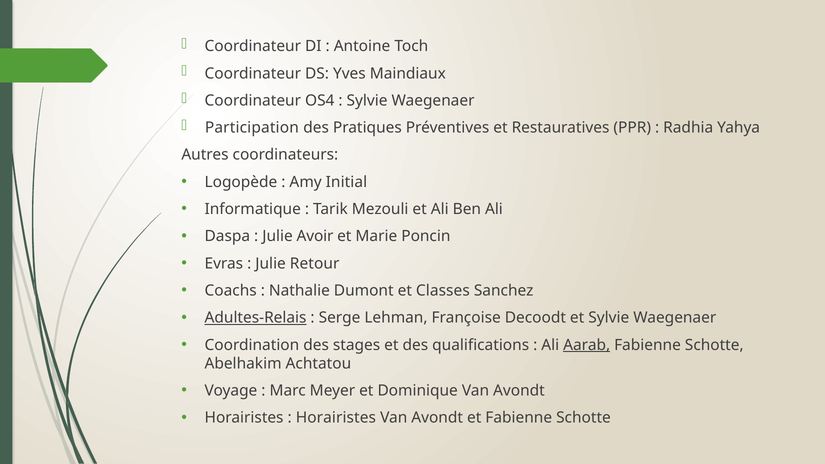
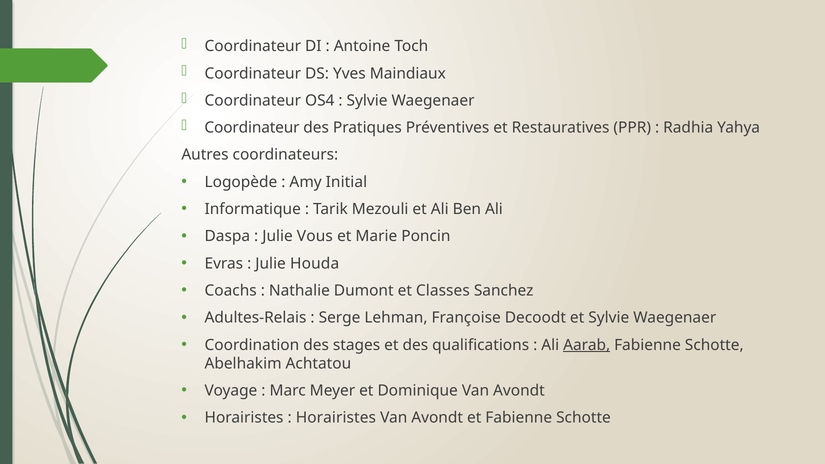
Participation: Participation -> Coordinateur (252, 128)
Avoir: Avoir -> Vous (315, 236)
Retour: Retour -> Houda (315, 264)
Adultes-Relais underline: present -> none (256, 318)
